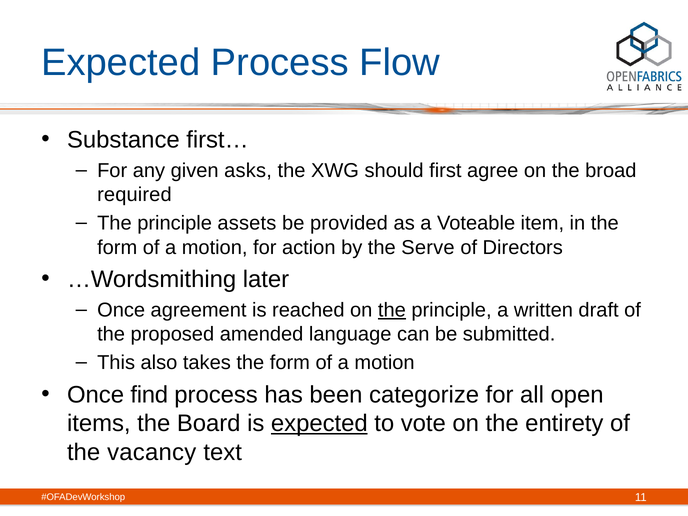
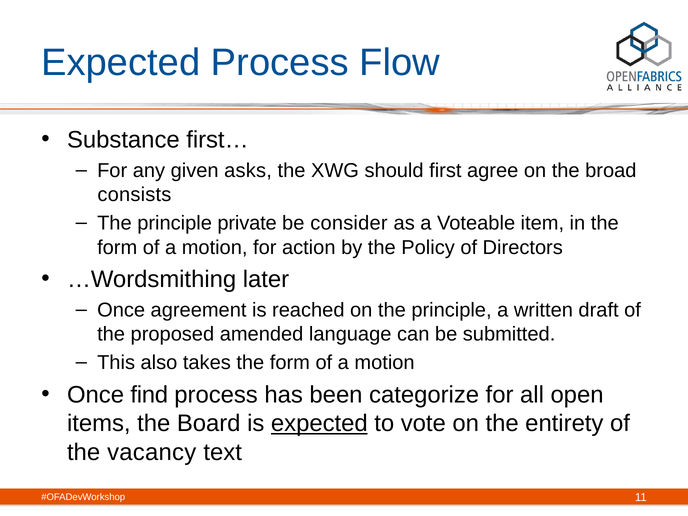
required: required -> consists (134, 195)
assets: assets -> private (247, 223)
provided: provided -> consider (349, 223)
Serve: Serve -> Policy (428, 247)
the underline: present -> none (392, 310)
